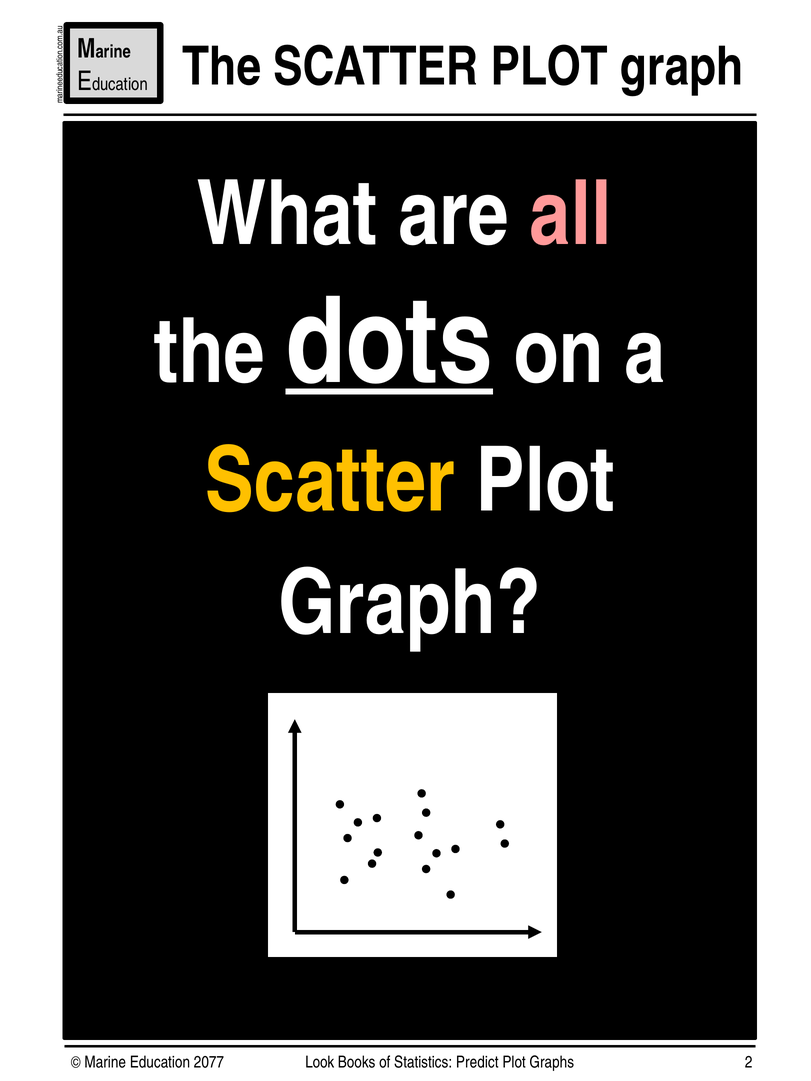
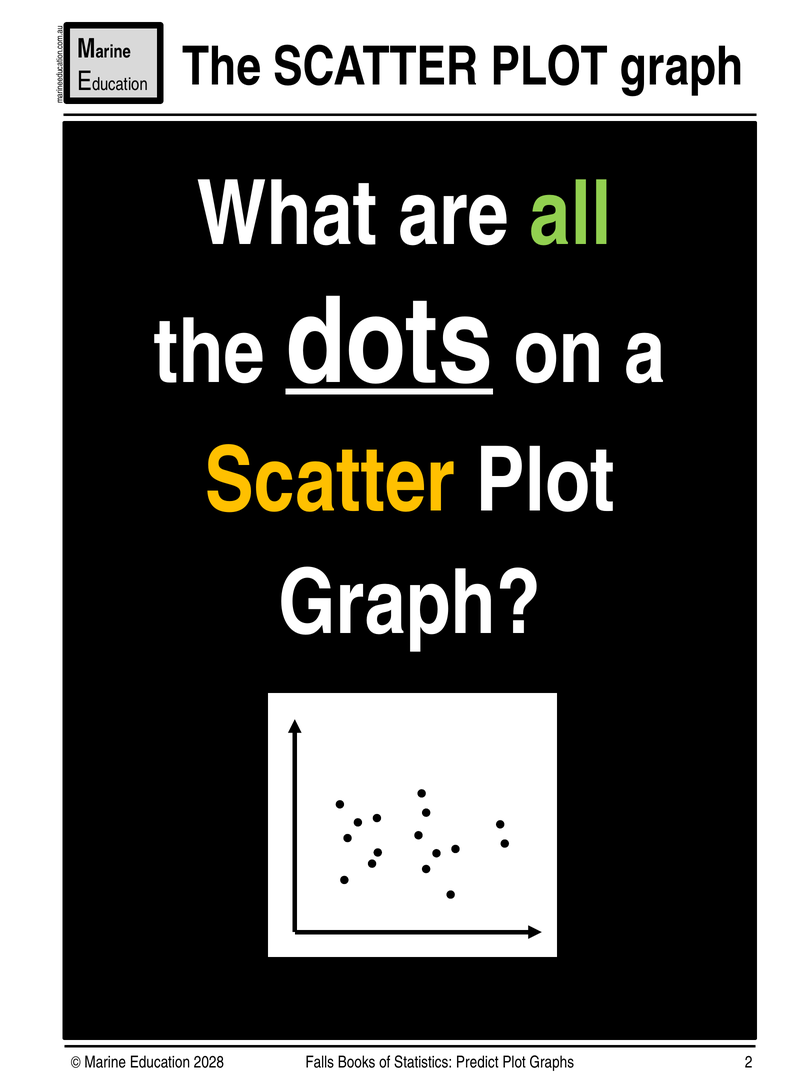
all colour: pink -> light green (571, 215)
2077: 2077 -> 2028 (209, 1063)
Look: Look -> Falls (320, 1063)
